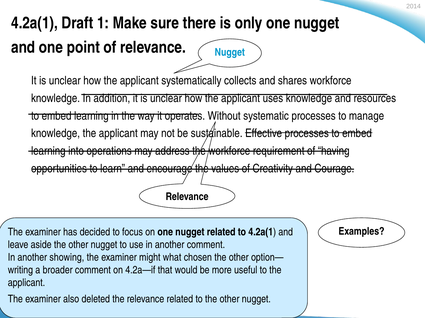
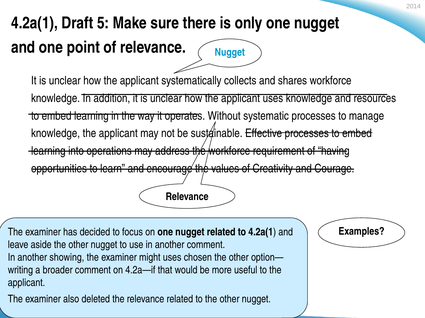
1: 1 -> 5 (103, 23)
might what: what -> uses (172, 258)
